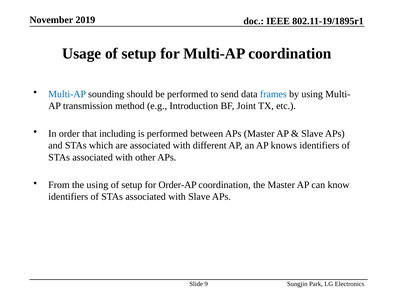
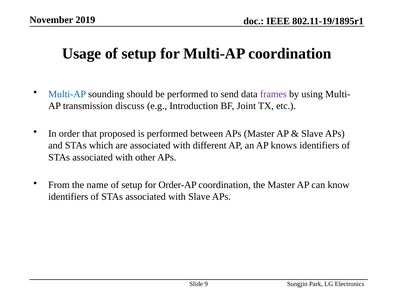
frames colour: blue -> purple (273, 94)
method: method -> discuss (130, 106)
including: including -> proposed (117, 133)
the using: using -> name (97, 185)
